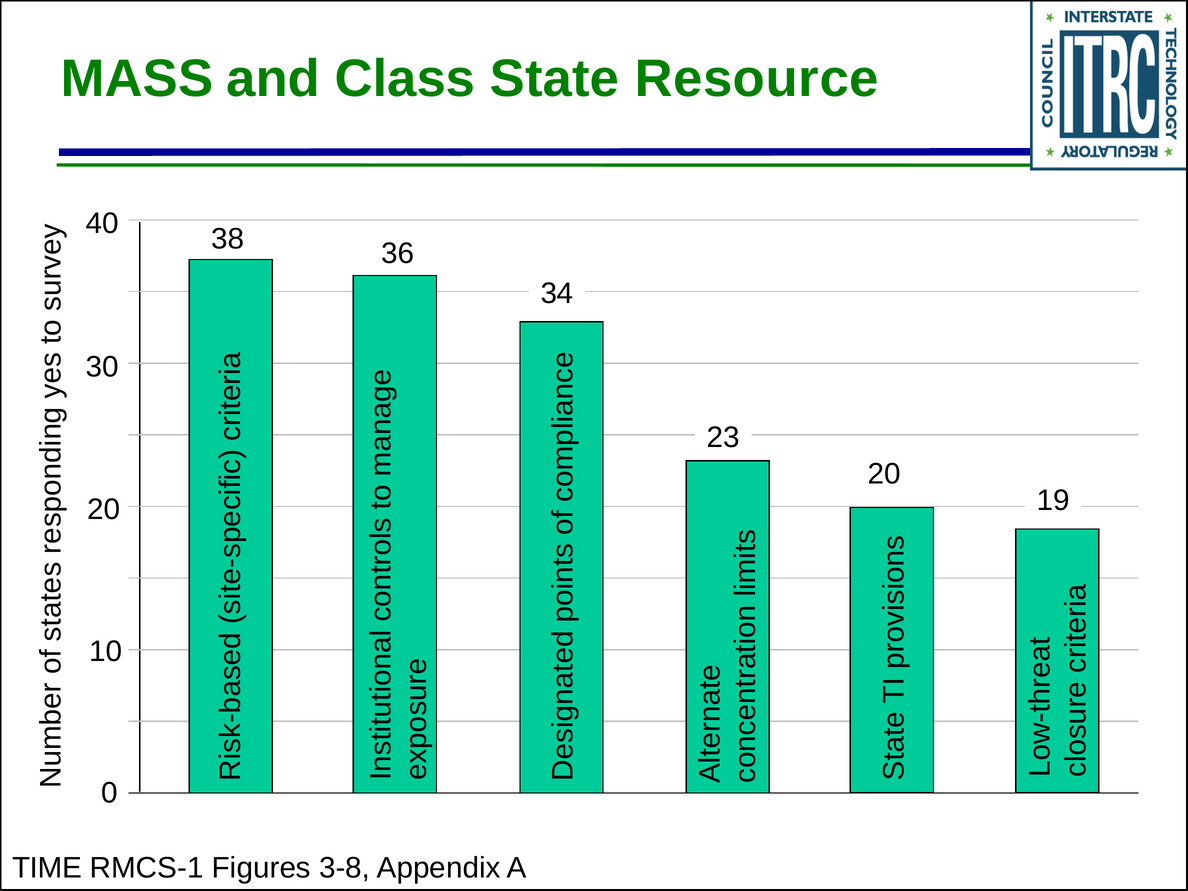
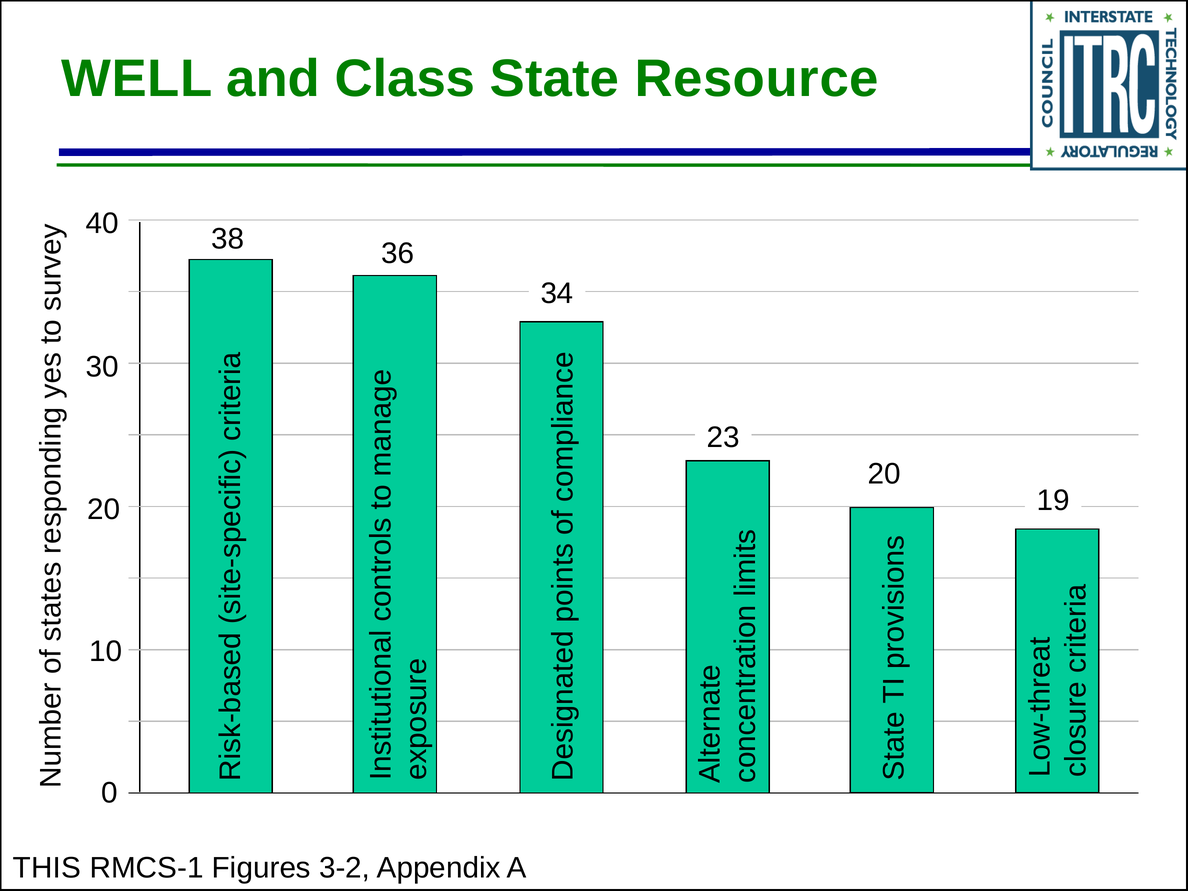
MASS: MASS -> WELL (137, 79)
TIME: TIME -> THIS (47, 868)
3-8: 3-8 -> 3-2 (345, 868)
